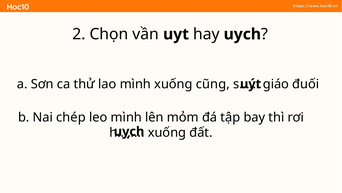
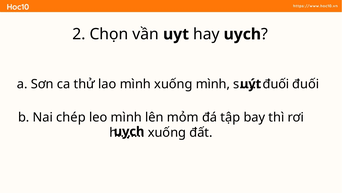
xuống cũng: cũng -> mình (213, 84)
giáo: giáo -> đuối (276, 84)
